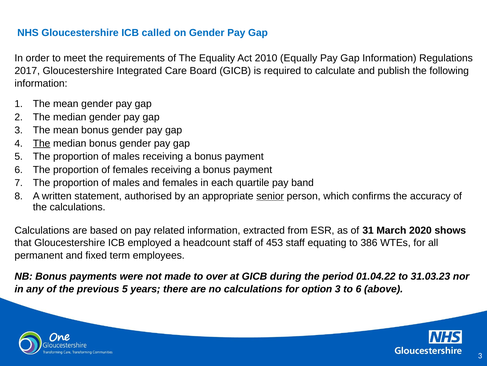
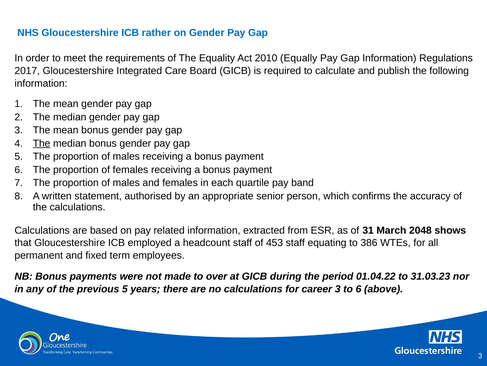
called: called -> rather (156, 33)
senior underline: present -> none (270, 196)
2020: 2020 -> 2048 (420, 230)
option: option -> career (317, 289)
